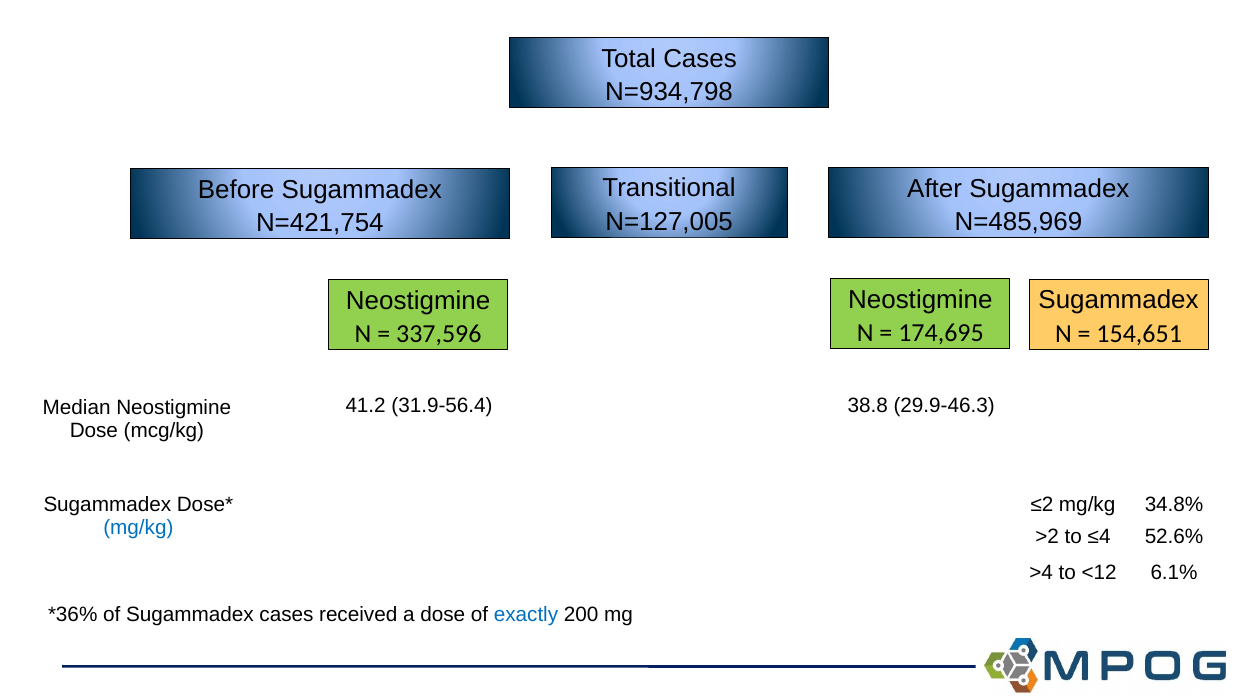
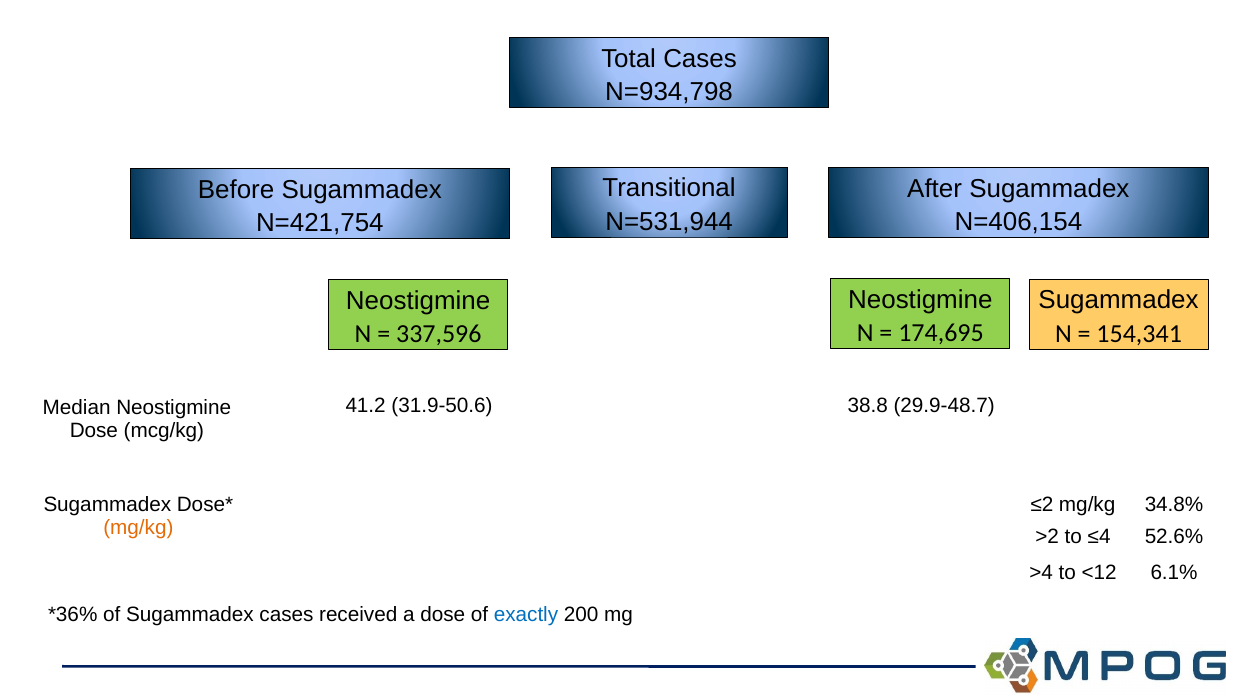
N=127,005: N=127,005 -> N=531,944 (669, 222)
N=485,969: N=485,969 -> N=406,154 (1018, 222)
154,651: 154,651 -> 154,341 (1139, 334)
31.9-56.4: 31.9-56.4 -> 31.9-50.6 (442, 406)
29.9-46.3: 29.9-46.3 -> 29.9-48.7 (944, 406)
mg/kg colour: blue -> orange (138, 528)
